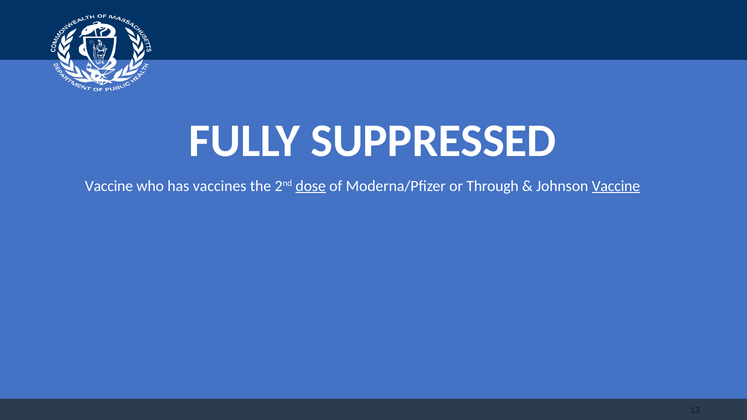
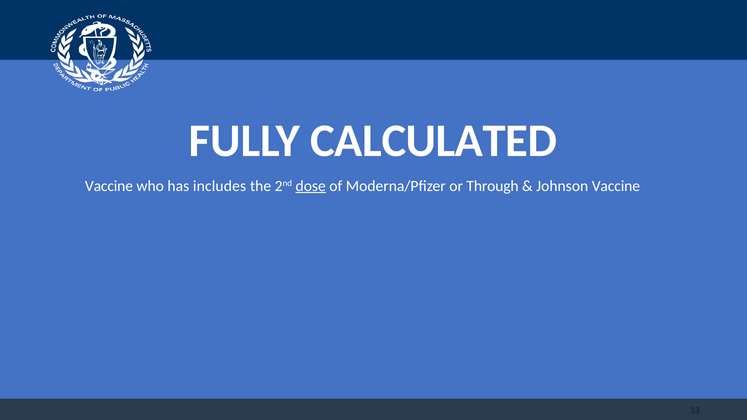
SUPPRESSED: SUPPRESSED -> CALCULATED (434, 141)
vaccines: vaccines -> includes (220, 186)
Vaccine underline: present -> none (616, 186)
